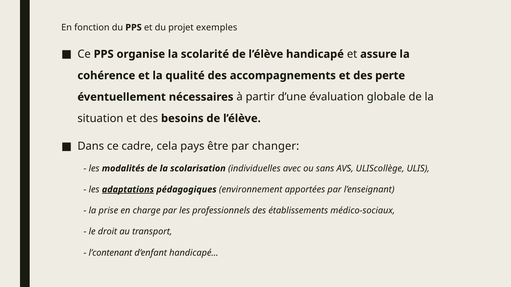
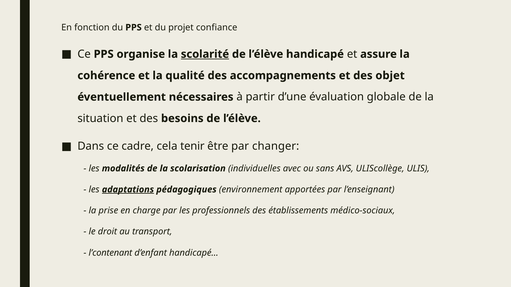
exemples: exemples -> confiance (217, 27)
scolarité underline: none -> present (205, 54)
perte: perte -> objet (390, 76)
pays: pays -> tenir (192, 146)
